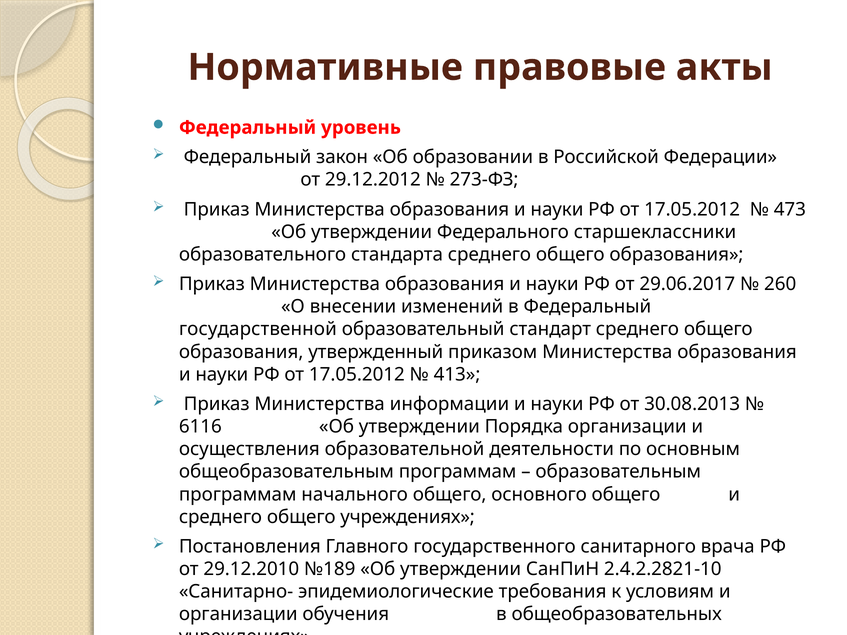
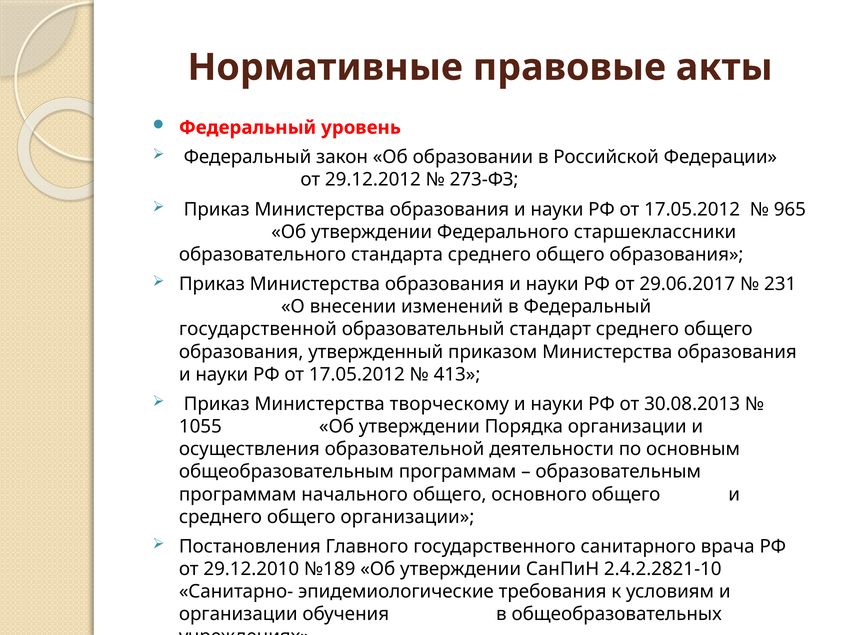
473: 473 -> 965 (790, 209)
260: 260 -> 231 (780, 284)
информации: информации -> творческому (449, 404)
6116: 6116 -> 1055 (200, 427)
общего учреждениях: учреждениях -> организации (407, 517)
